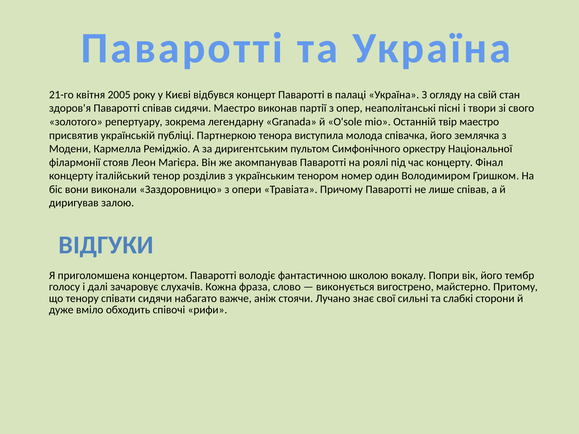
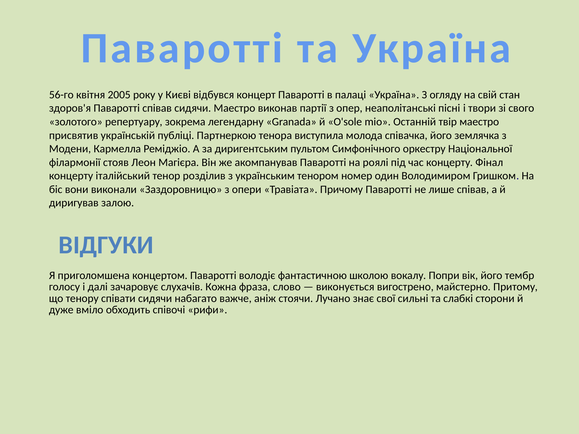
21-го: 21-го -> 56-го (61, 95)
